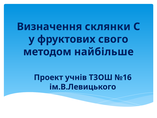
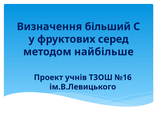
склянки: склянки -> більший (108, 27)
свого: свого -> серед (113, 39)
